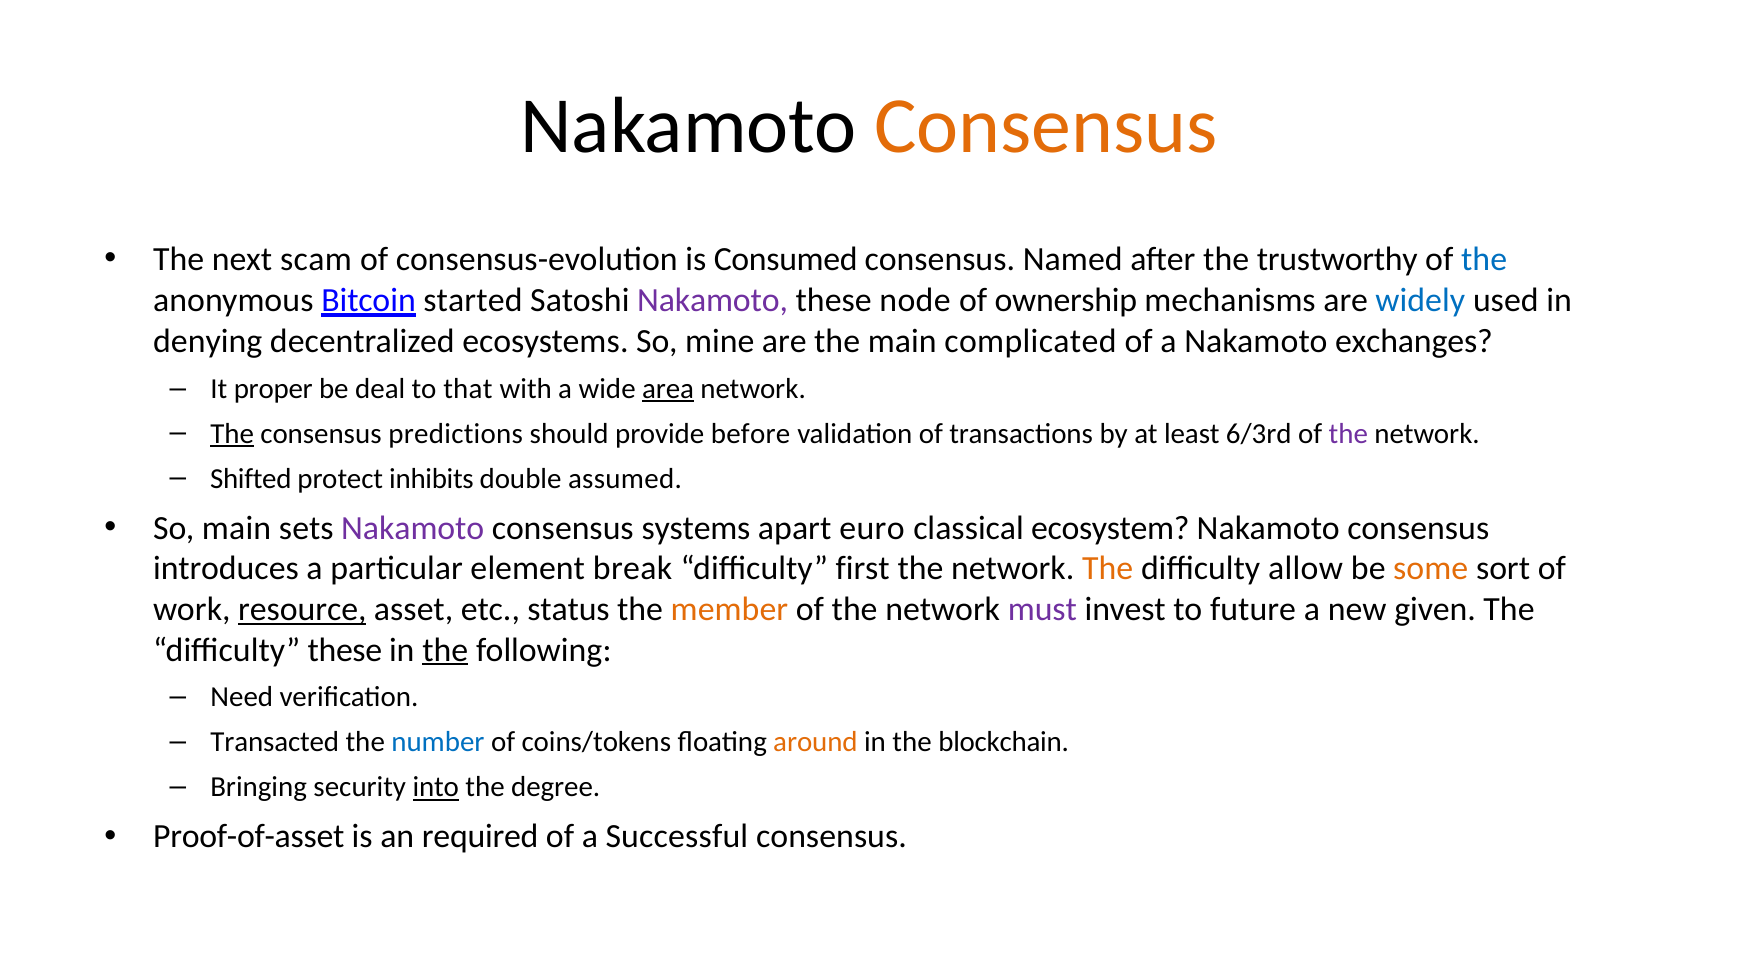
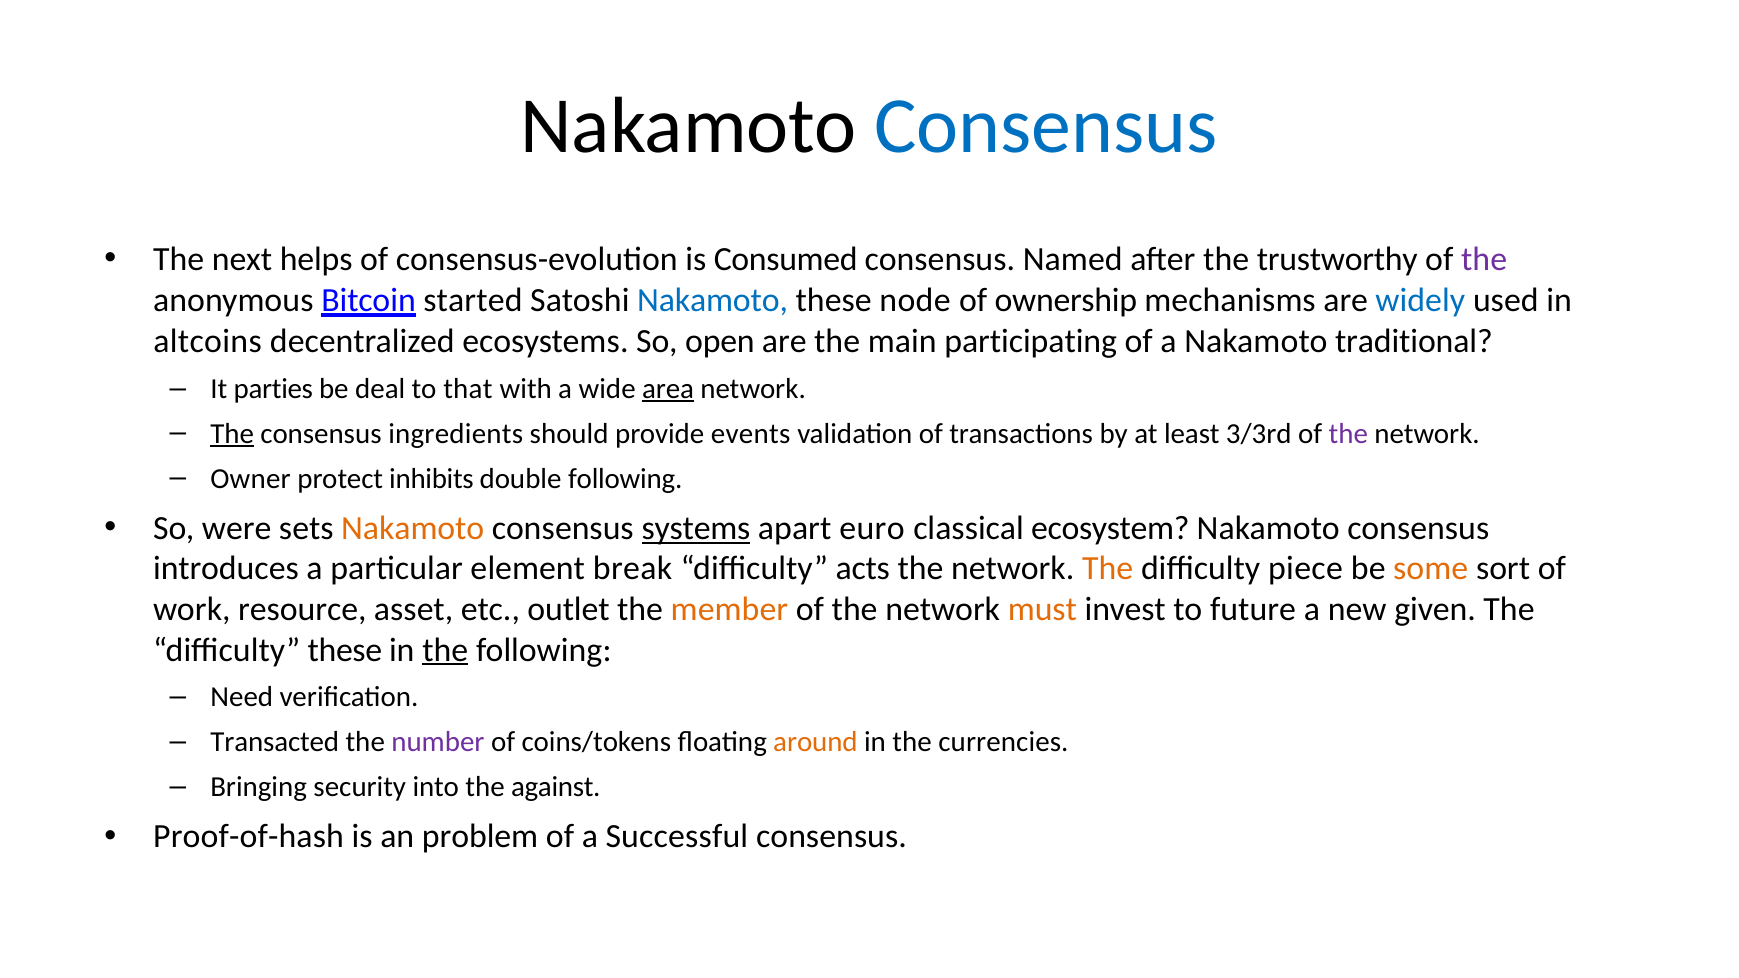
Consensus colour: orange -> blue (1046, 126)
scam: scam -> helps (316, 260)
the colour: blue -> purple (1484, 260)
Nakamoto colour: purple -> blue (713, 300)
denying: denying -> altcoins (208, 341)
mine: mine -> open (720, 341)
complicated: complicated -> participating (1031, 341)
exchanges: exchanges -> traditional (1414, 341)
proper: proper -> parties (273, 389)
predictions: predictions -> ingredients (456, 434)
before: before -> events (751, 434)
6/3rd: 6/3rd -> 3/3rd (1259, 434)
Shifted: Shifted -> Owner (251, 479)
double assumed: assumed -> following (625, 479)
So main: main -> were (237, 528)
Nakamoto colour: purple -> orange (413, 528)
systems underline: none -> present (696, 528)
first: first -> acts (863, 569)
allow: allow -> piece (1305, 569)
resource underline: present -> none (302, 609)
status: status -> outlet (568, 609)
must colour: purple -> orange (1042, 609)
number colour: blue -> purple (438, 742)
blockchain: blockchain -> currencies (1003, 742)
into underline: present -> none (436, 787)
degree: degree -> against (556, 787)
Proof-of-asset: Proof-of-asset -> Proof-of-hash (249, 837)
required: required -> problem (480, 837)
